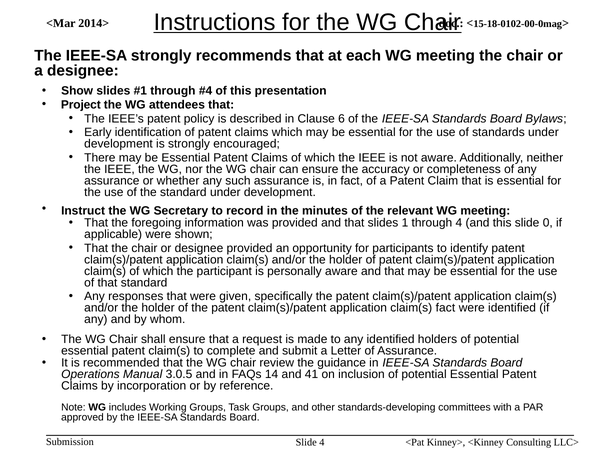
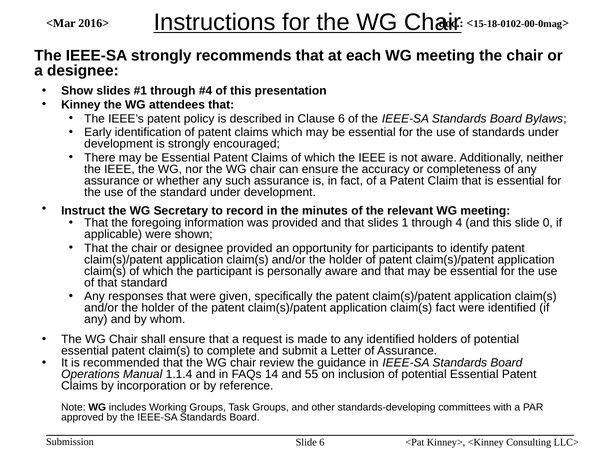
2014>: 2014> -> 2016> (94, 24)
Project: Project -> Kinney (81, 105)
3.0.5: 3.0.5 -> 1.1.4 (179, 375)
41: 41 -> 55 (312, 375)
Slide 4: 4 -> 6 (322, 442)
